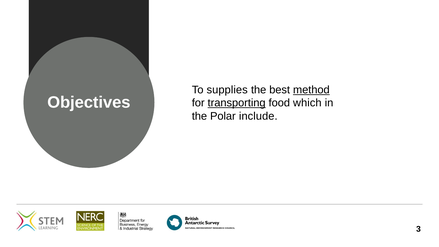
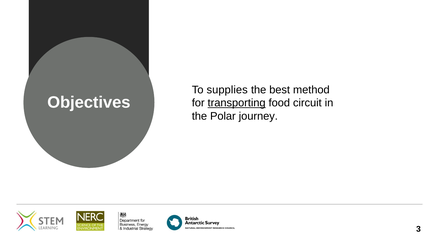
method underline: present -> none (311, 90)
which: which -> circuit (307, 103)
include: include -> journey (258, 116)
